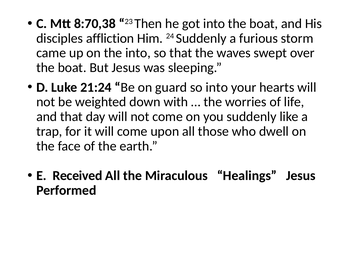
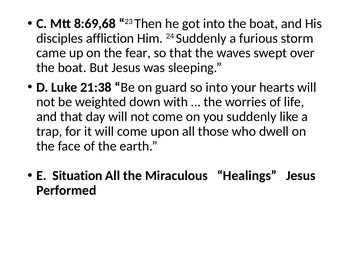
8:70,38: 8:70,38 -> 8:69,68 (95, 24)
the into: into -> fear (138, 53)
21:24: 21:24 -> 21:38 (96, 87)
Received: Received -> Situation (78, 175)
